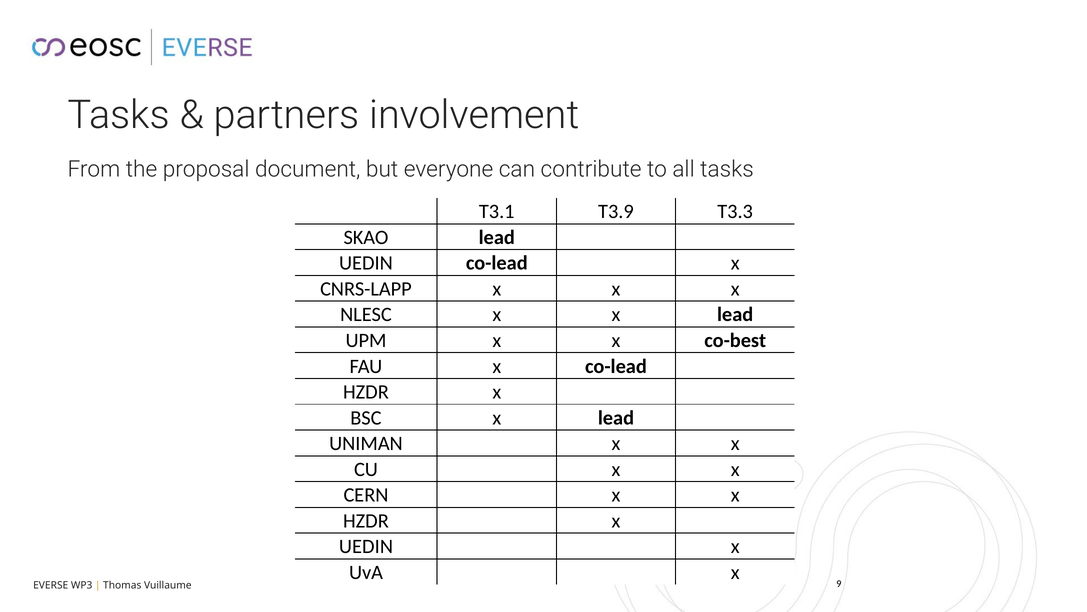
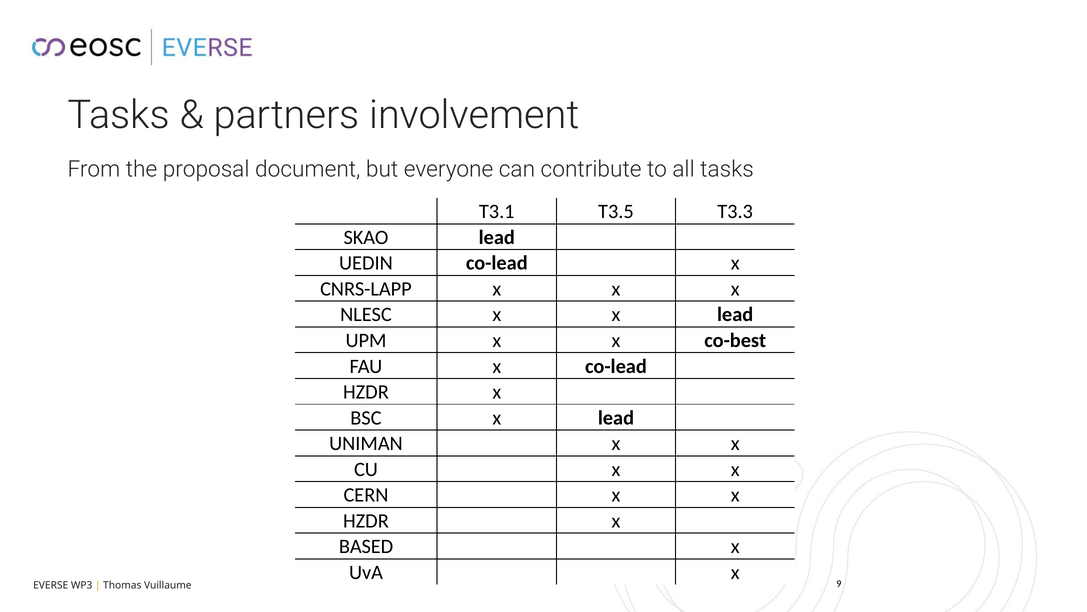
T3.9: T3.9 -> T3.5 (616, 211)
UEDIN: UEDIN -> BASED (366, 546)
